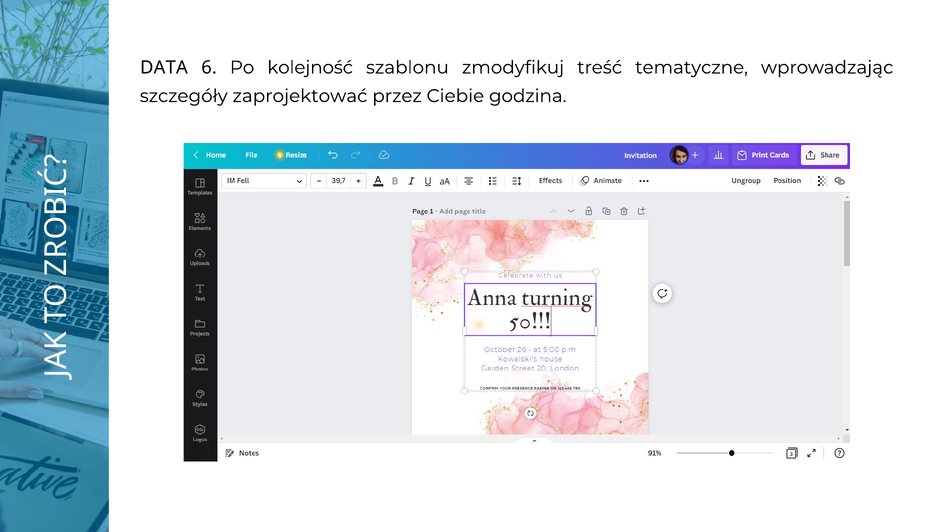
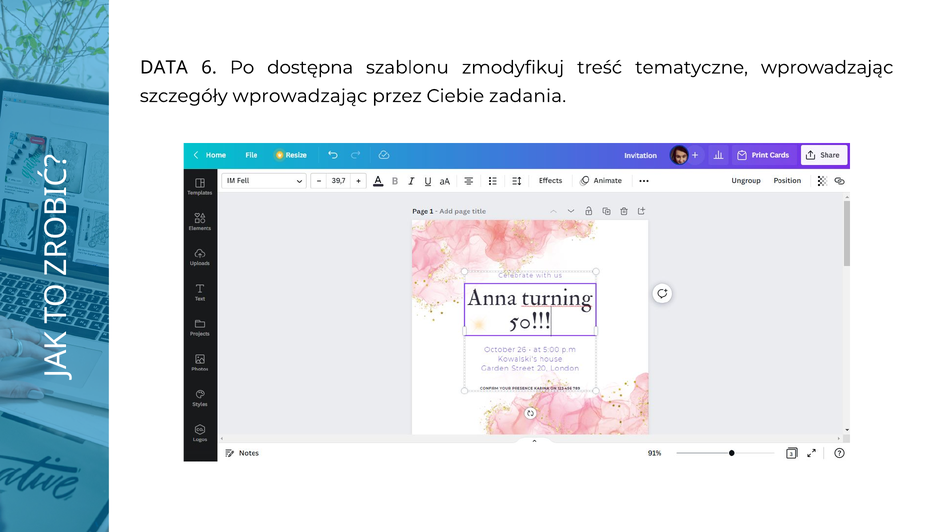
kolejność: kolejność -> dostępna (310, 68)
szczegóły zaprojektować: zaprojektować -> wprowadzając (300, 96)
godzina: godzina -> zadania (528, 96)
